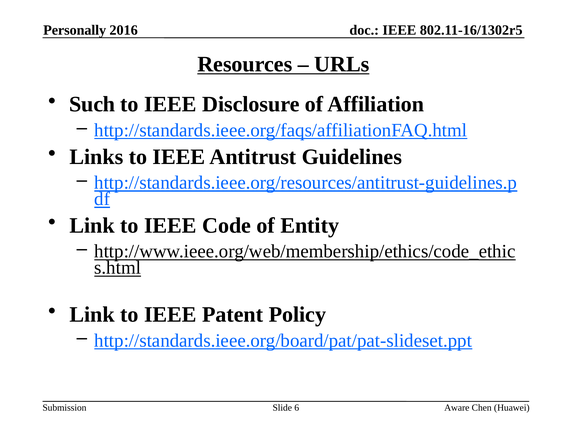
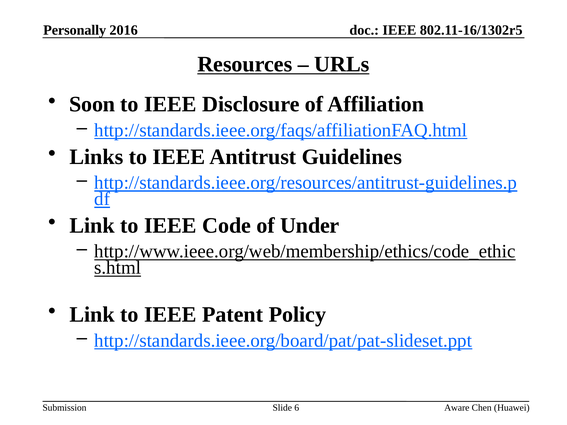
Such: Such -> Soon (92, 104)
Entity: Entity -> Under (310, 226)
